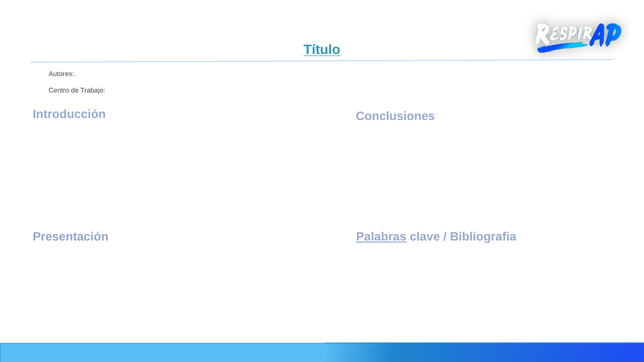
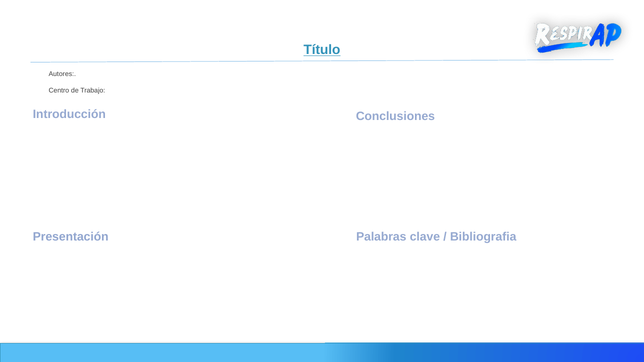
Palabras underline: present -> none (381, 237)
